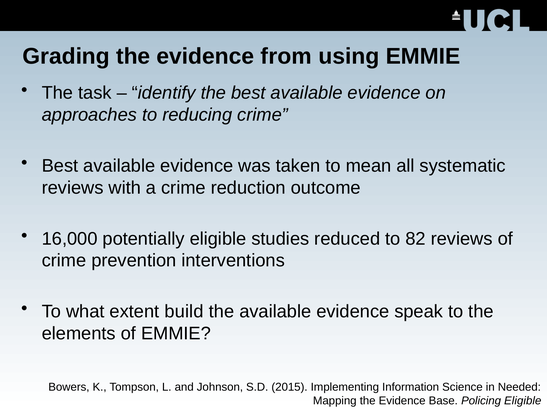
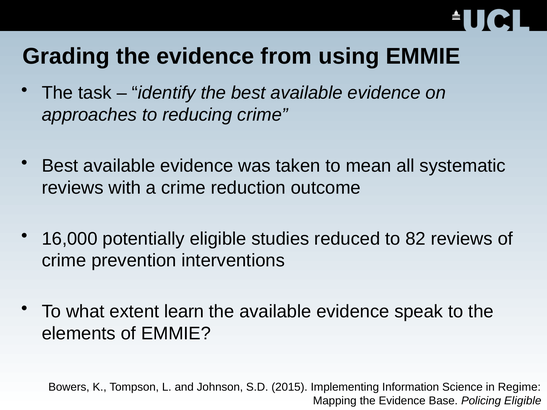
build: build -> learn (184, 312)
Needed: Needed -> Regime (519, 387)
